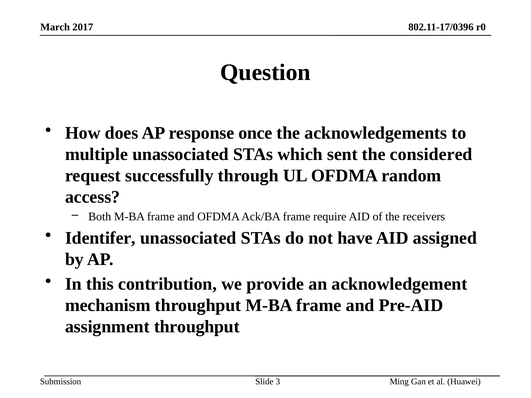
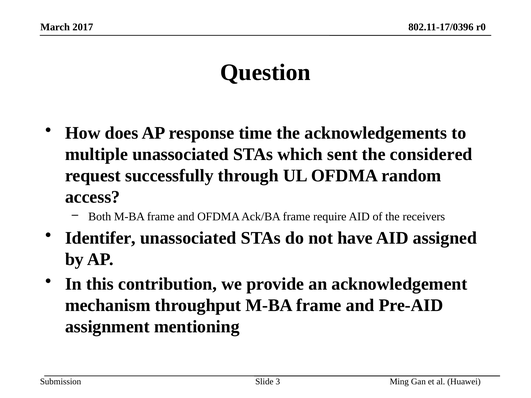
once: once -> time (255, 133)
assignment throughput: throughput -> mentioning (197, 327)
